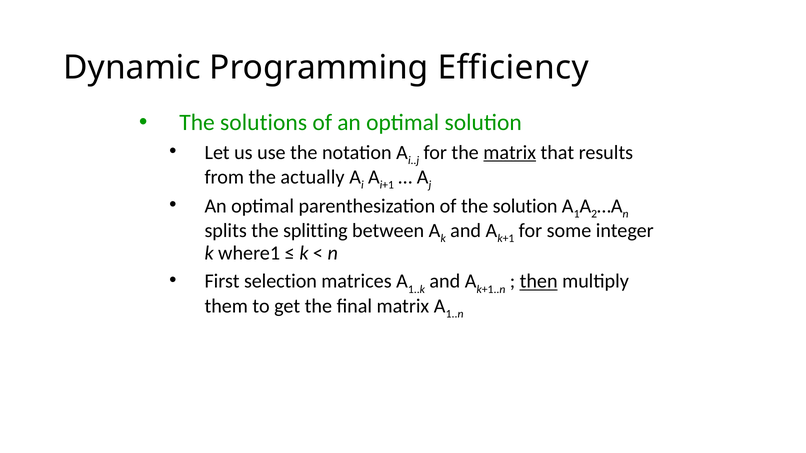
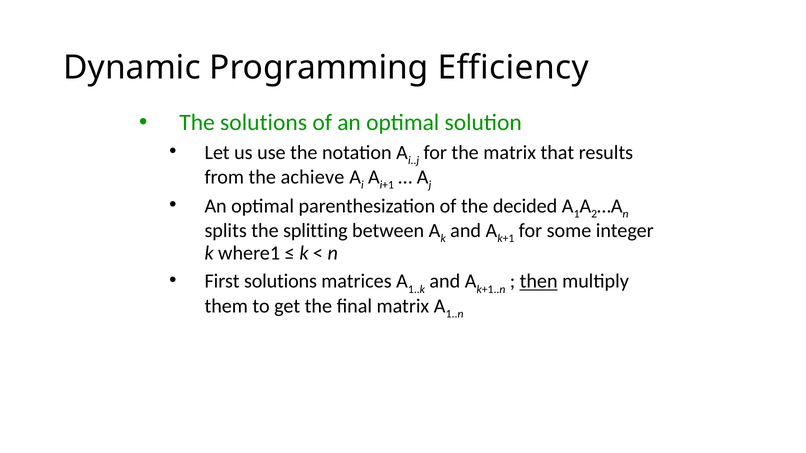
matrix underline: present -> none (510, 153)
actually: actually -> achieve (312, 177)
the solution: solution -> decided (525, 206)
First selection: selection -> solutions (280, 282)
